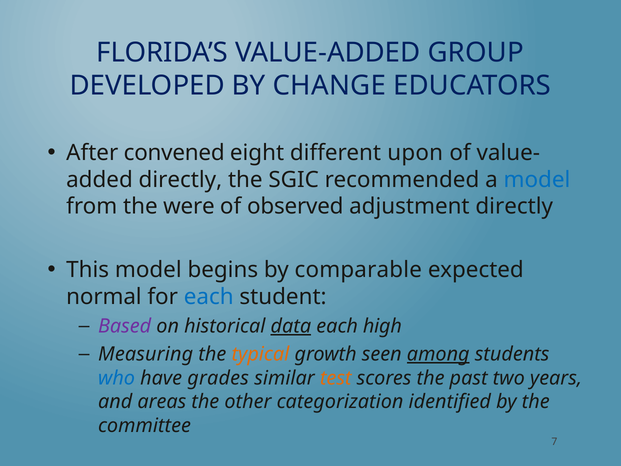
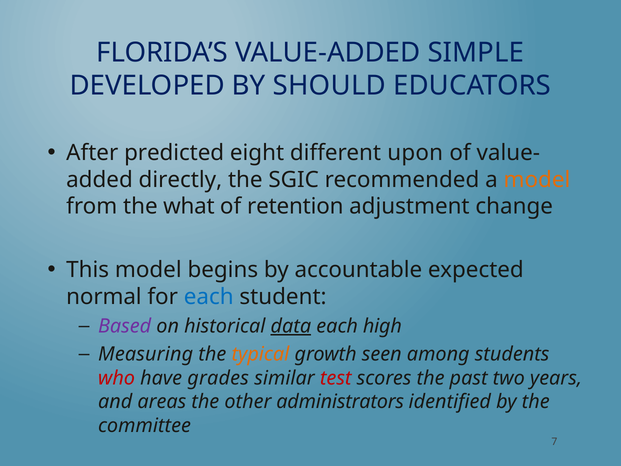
GROUP: GROUP -> SIMPLE (476, 53)
CHANGE: CHANGE -> SHOULD (329, 86)
convened: convened -> predicted (174, 153)
model colour: blue -> orange (537, 180)
were: were -> what (189, 206)
observed: observed -> retention (295, 206)
adjustment directly: directly -> change (514, 206)
comparable: comparable -> accountable (358, 270)
among underline: present -> none (438, 354)
who colour: blue -> red (117, 378)
test colour: orange -> red (336, 378)
categorization: categorization -> administrators (340, 402)
